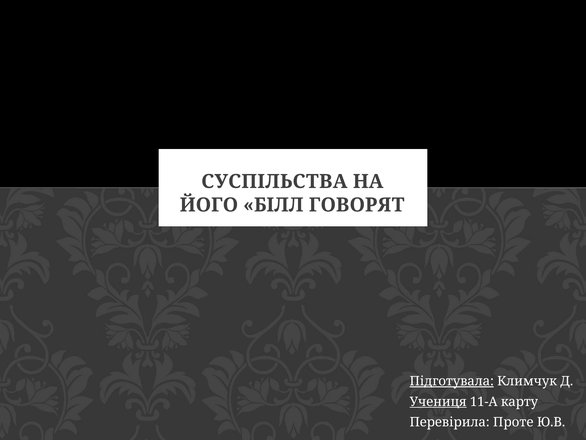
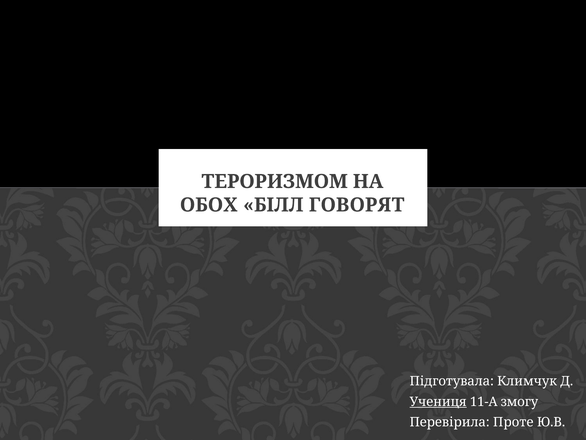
СУСПІЛЬСТВА: СУСПІЛЬСТВА -> ТЕРОРИЗМОМ (275, 181)
ЙОГО: ЙОГО -> ОБОХ (209, 205)
Підготувала underline: present -> none (452, 381)
карту: карту -> змогу (519, 401)
